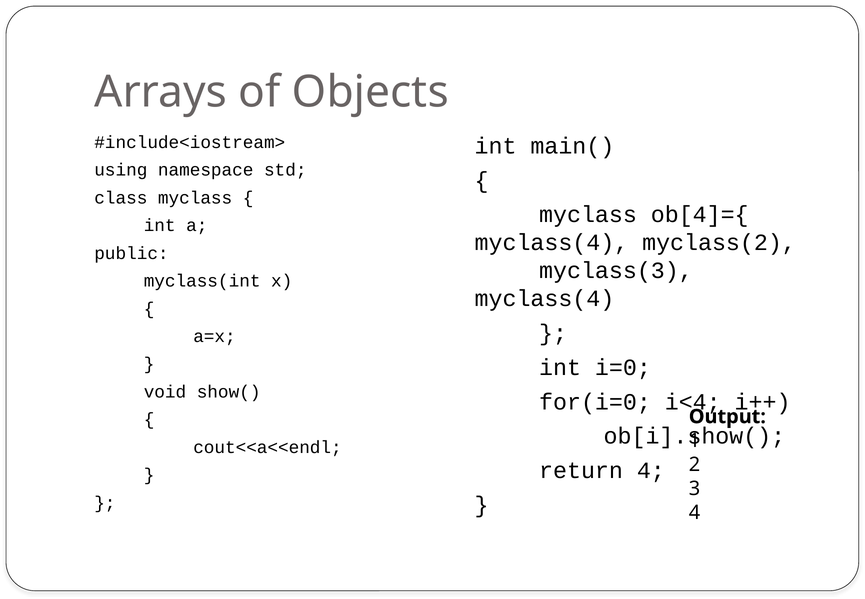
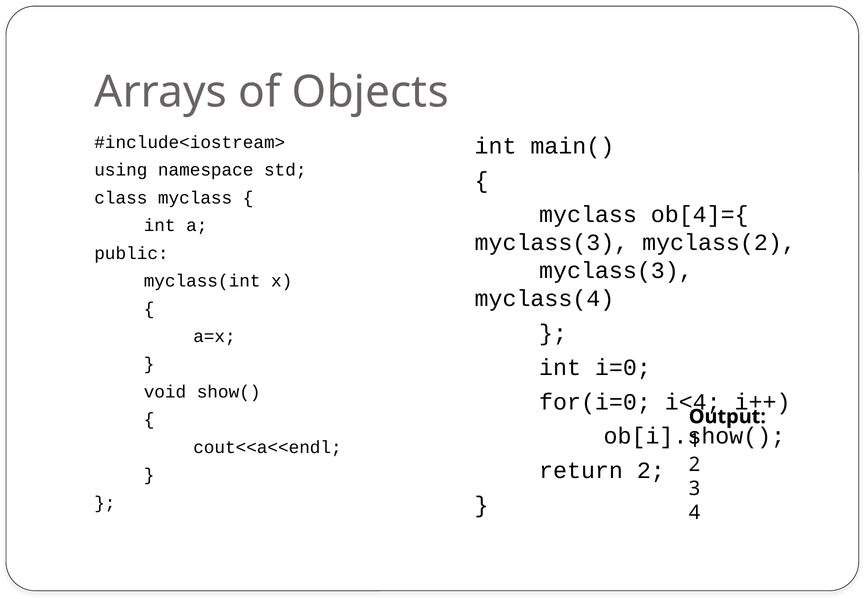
myclass(4: myclass(4 -> myclass(3 (551, 243)
return 4: 4 -> 2 (651, 471)
